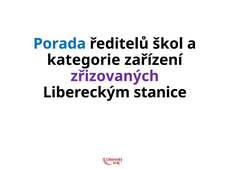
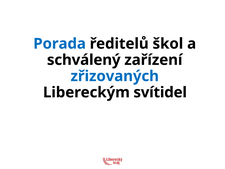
kategorie: kategorie -> schválený (84, 60)
zřizovaných colour: purple -> blue (115, 76)
stanice: stanice -> svítidel (160, 92)
